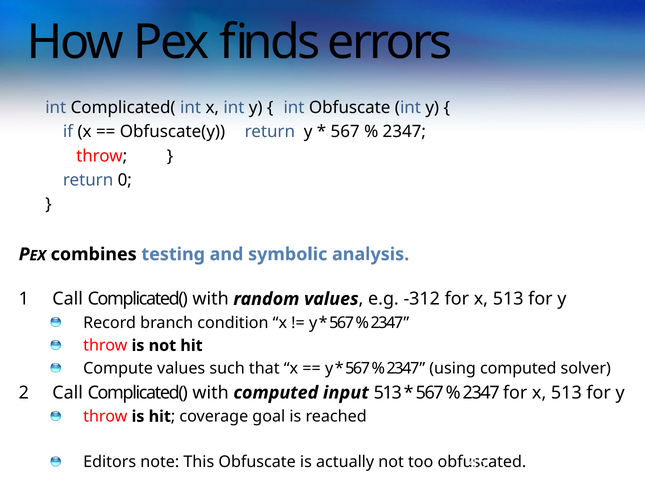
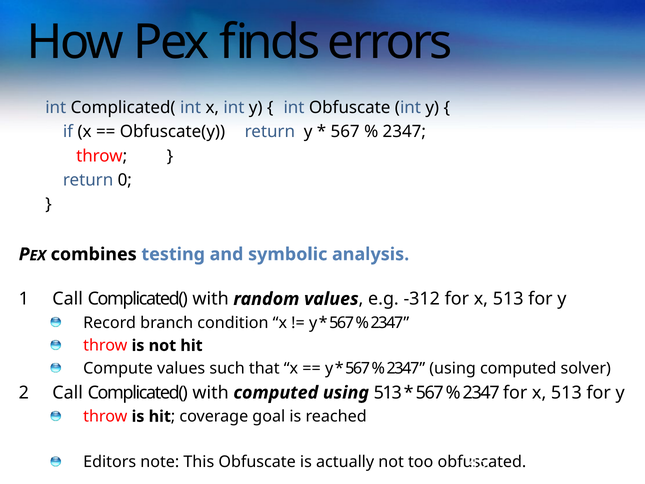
computed input: input -> using (346, 392)
